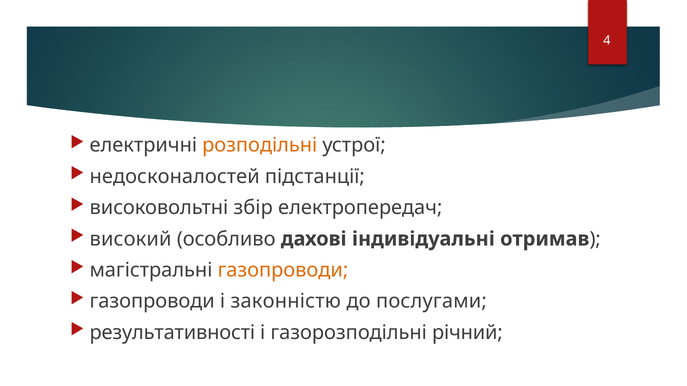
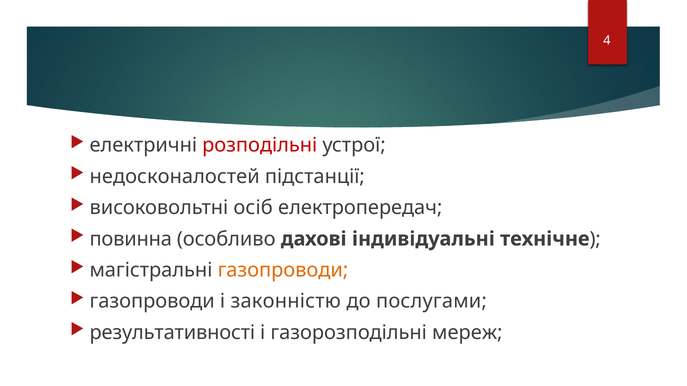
розподільні colour: orange -> red (260, 146)
збір: збір -> осіб (253, 208)
високий: високий -> повинна (131, 239)
отримав: отримав -> технічне (545, 239)
річний: річний -> мереж (467, 333)
